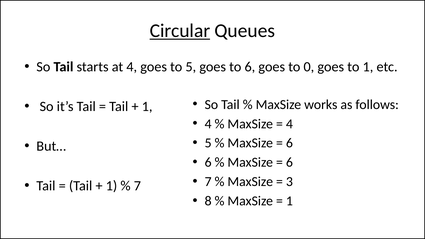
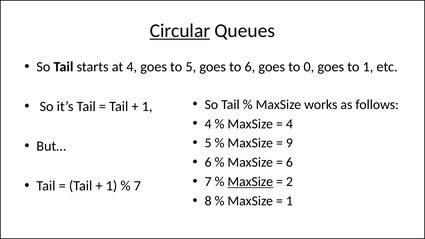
6: 6 -> 9 (289, 143)
MaxSize underline: none -> present (250, 182)
3: 3 -> 2 (289, 182)
